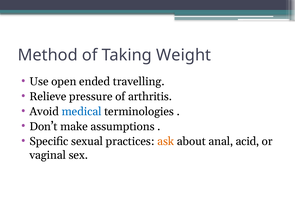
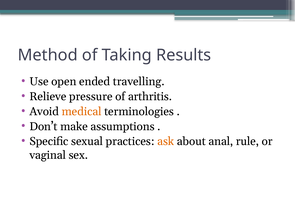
Weight: Weight -> Results (184, 55)
medical colour: blue -> orange (82, 112)
acid: acid -> rule (247, 142)
